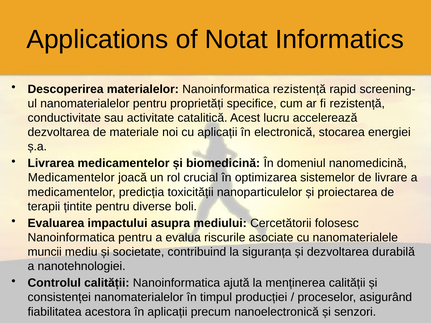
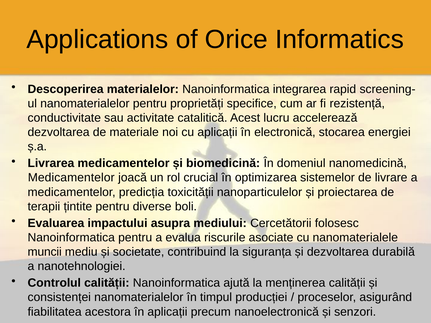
Notat: Notat -> Orice (236, 40)
Nanoinformatica rezistență: rezistență -> integrarea (300, 89)
